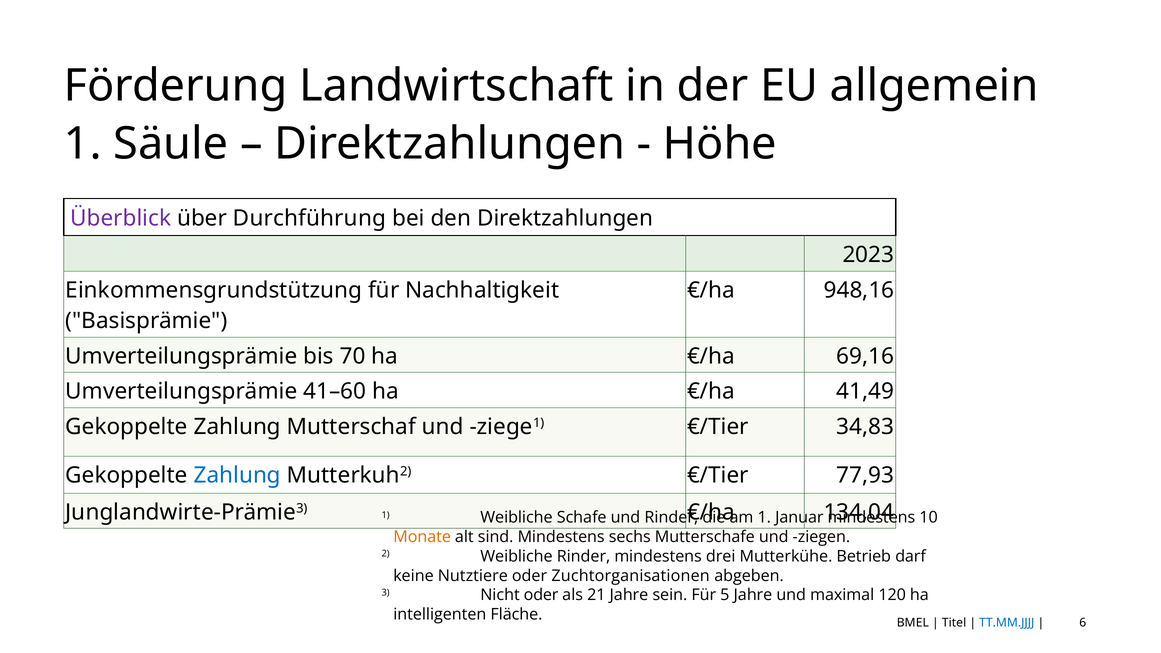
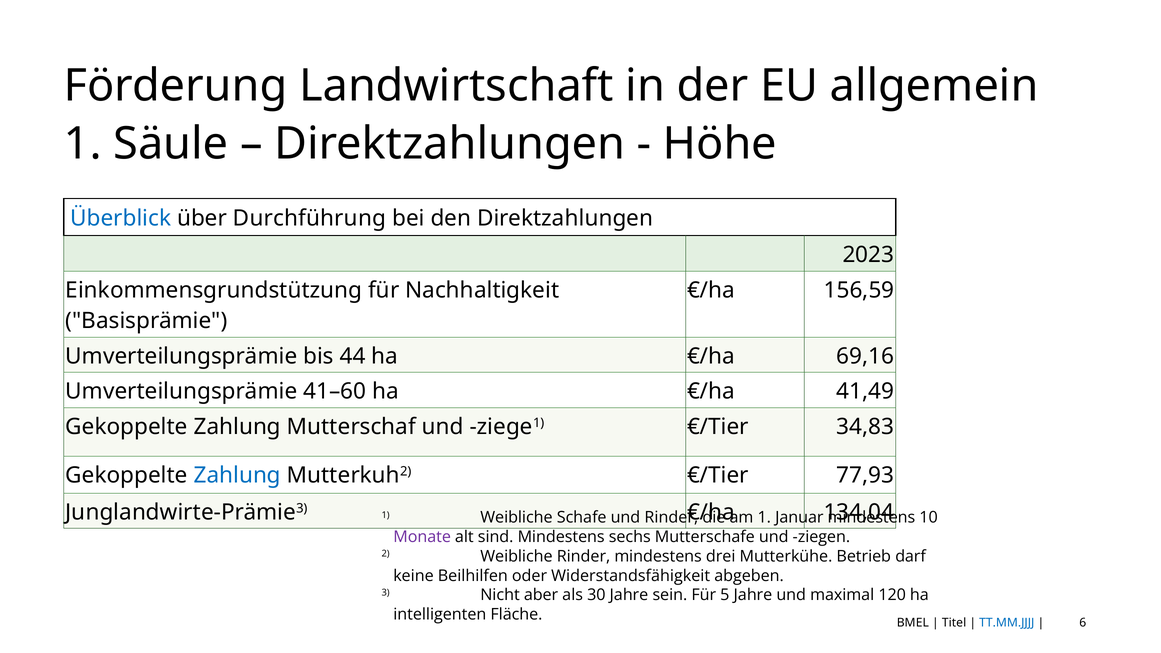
Überblick colour: purple -> blue (121, 218)
948,16: 948,16 -> 156,59 (859, 290)
70: 70 -> 44 (353, 356)
Monate colour: orange -> purple (422, 537)
Nutztiere: Nutztiere -> Beilhilfen (473, 576)
Zuchtorganisationen: Zuchtorganisationen -> Widerstandsfähigkeit (631, 576)
Nicht oder: oder -> aber (541, 595)
21: 21 -> 30 (596, 595)
